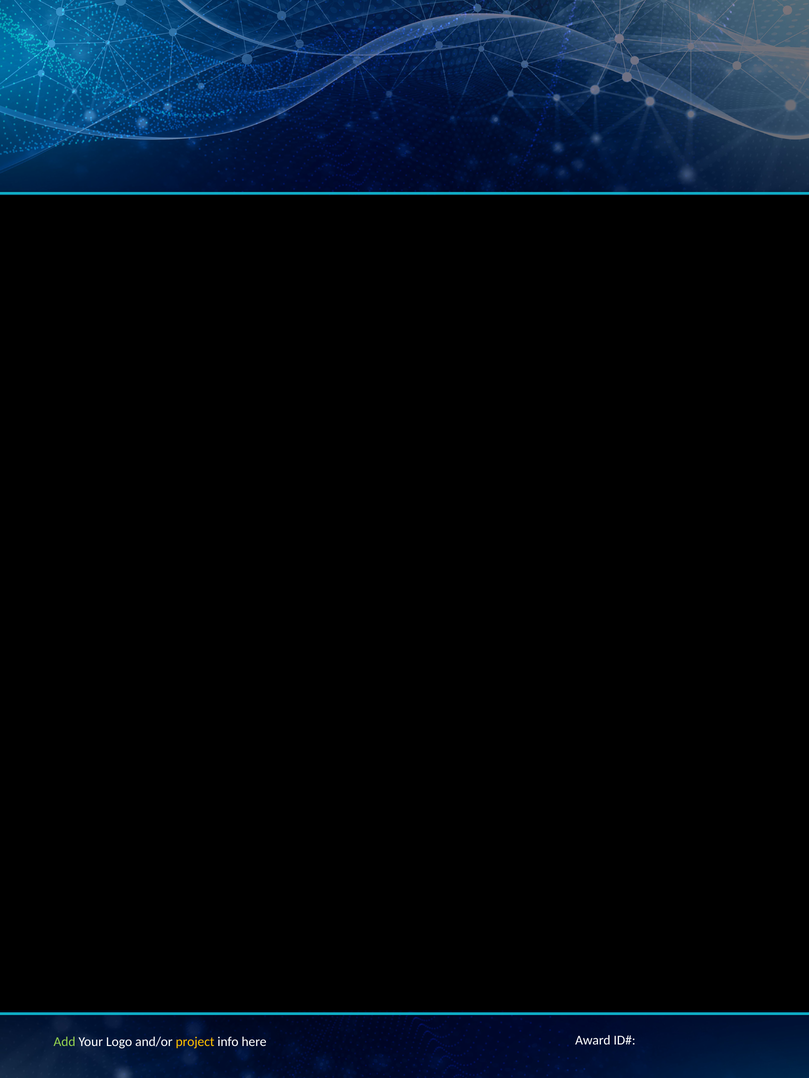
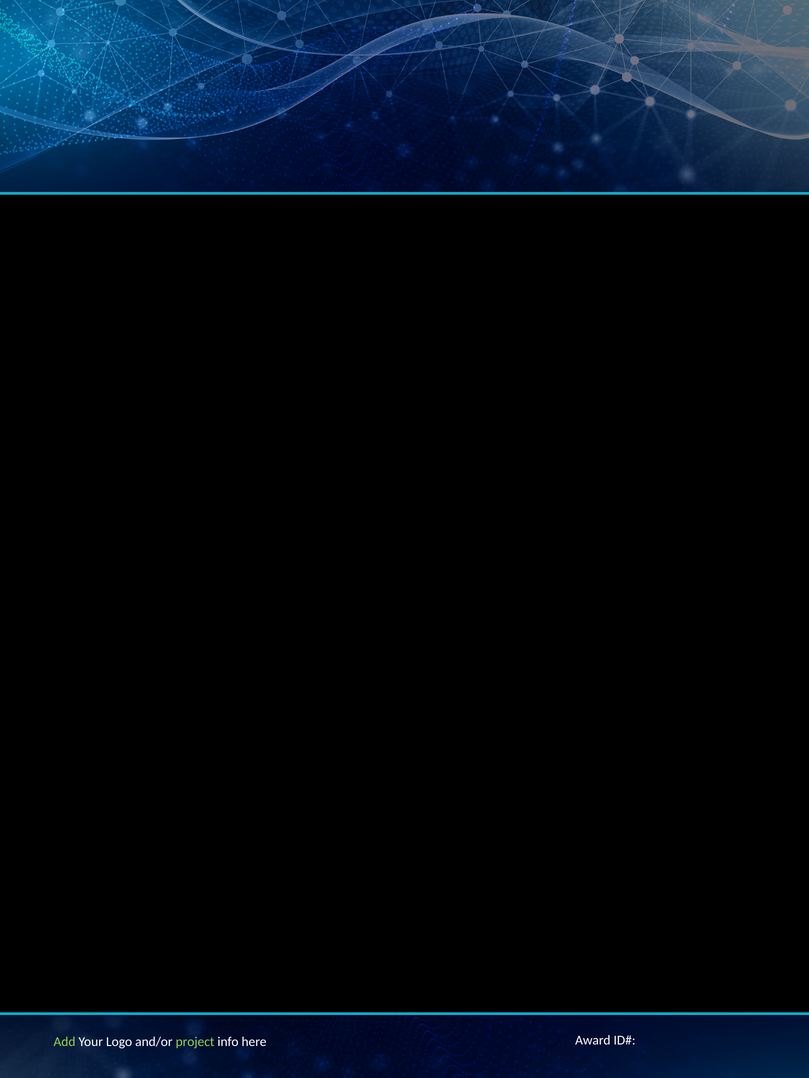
project colour: yellow -> light green (195, 1042)
